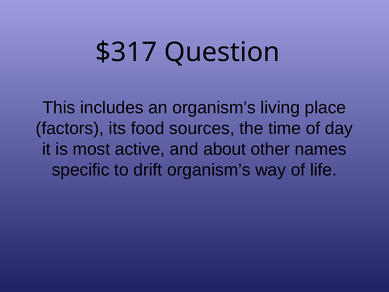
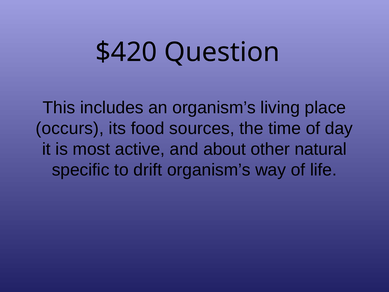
$317: $317 -> $420 (126, 52)
factors: factors -> occurs (70, 128)
names: names -> natural (321, 149)
